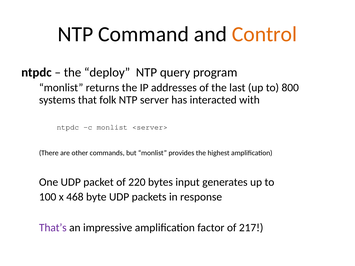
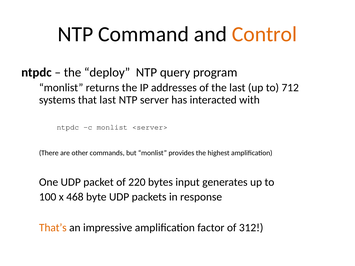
800: 800 -> 712 (290, 88)
that folk: folk -> last (108, 100)
That’s colour: purple -> orange (53, 228)
217: 217 -> 312 (251, 228)
